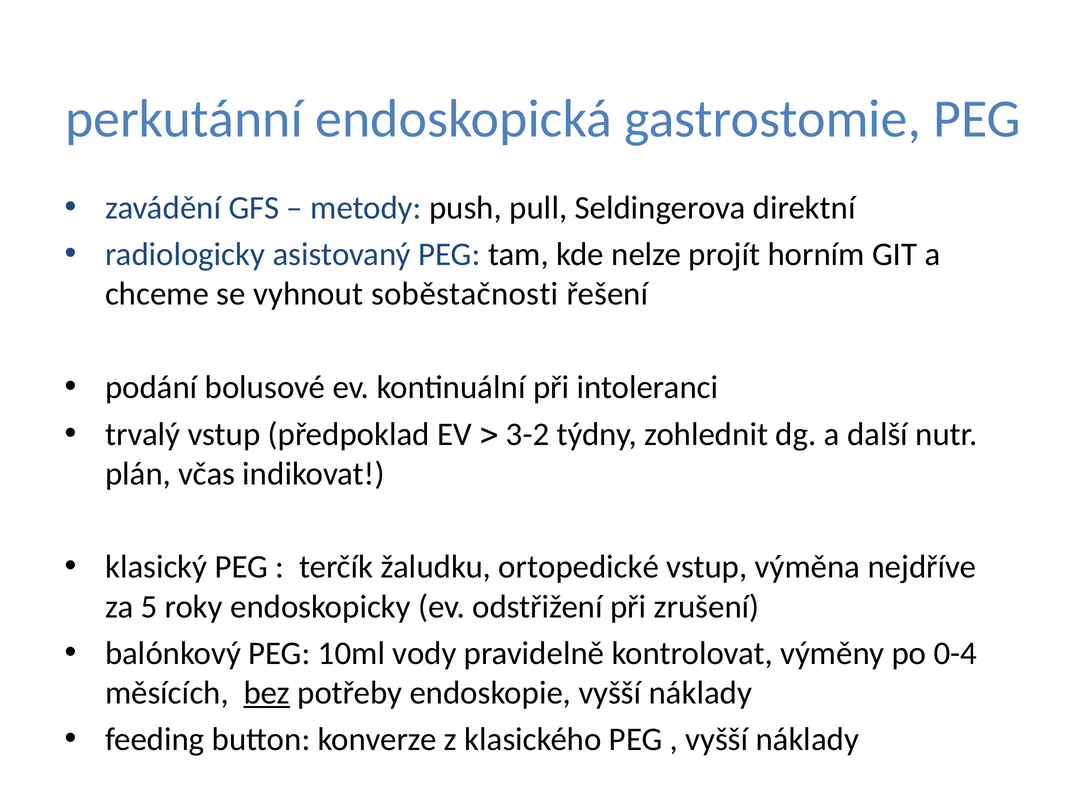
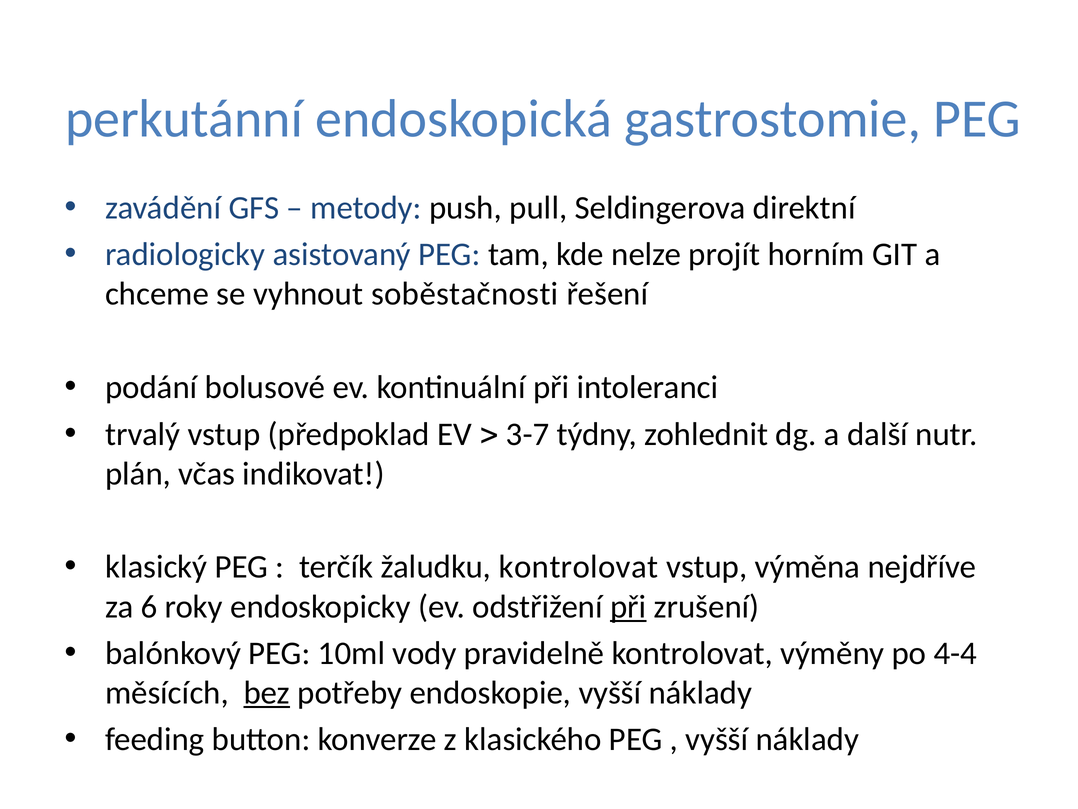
3-2: 3-2 -> 3-7 (528, 434)
žaludku ortopedické: ortopedické -> kontrolovat (579, 567)
5: 5 -> 6 (149, 606)
při underline: none -> present (628, 606)
0-4: 0-4 -> 4-4 (955, 653)
